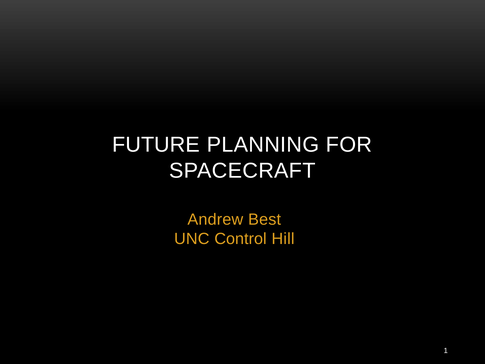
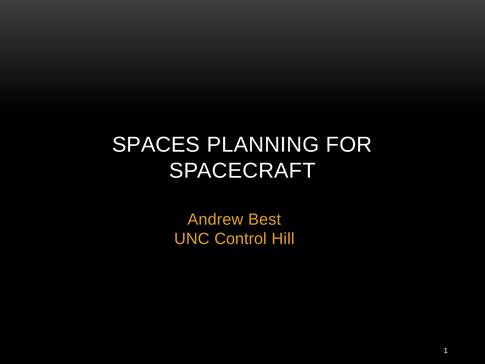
FUTURE: FUTURE -> SPACES (156, 145)
